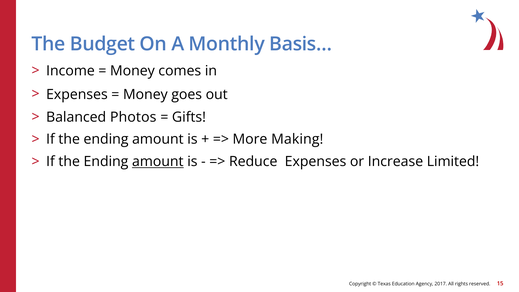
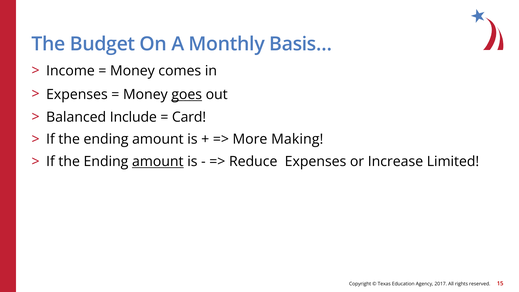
goes underline: none -> present (187, 95)
Photos: Photos -> Include (133, 117)
Gifts: Gifts -> Card (189, 117)
